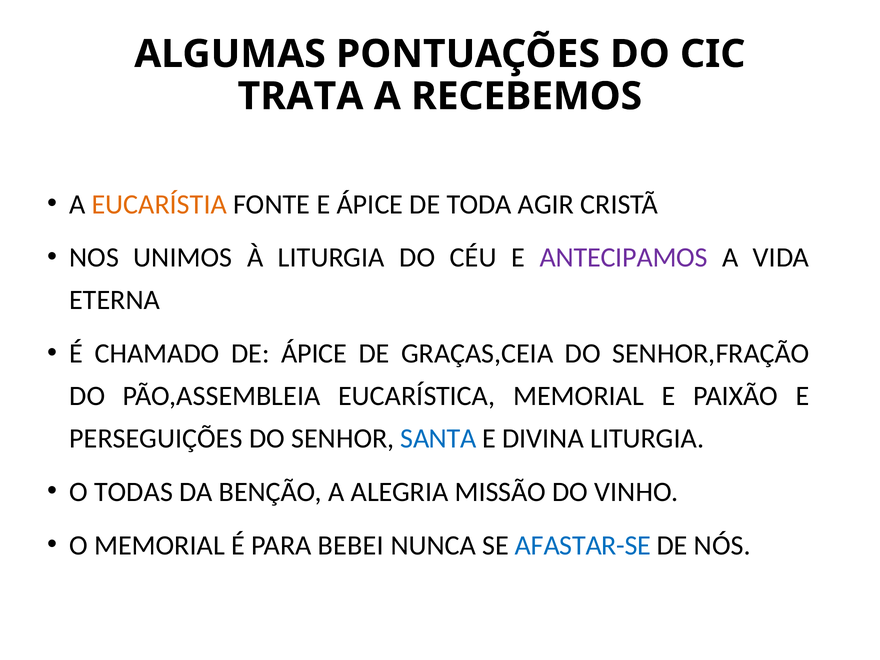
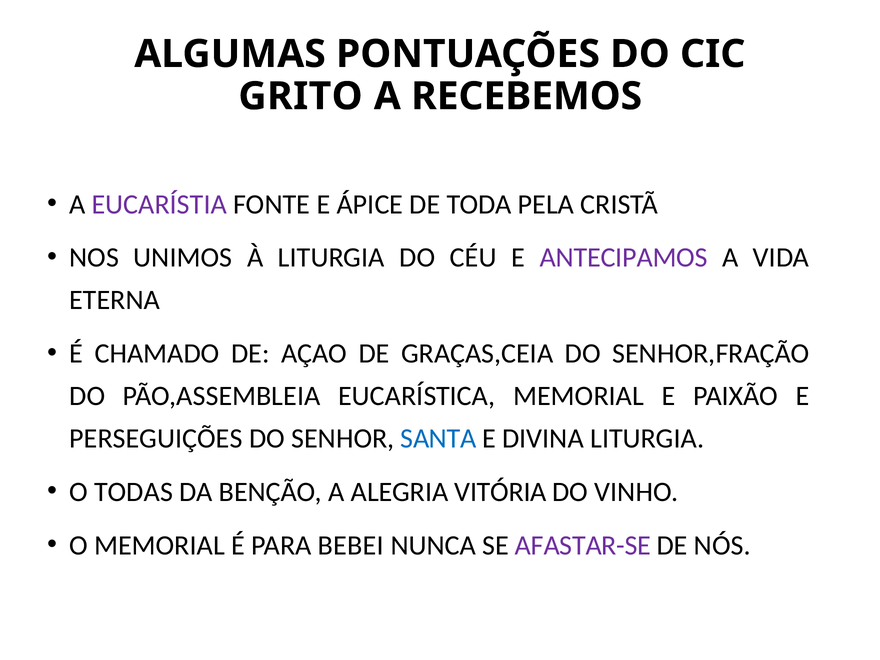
TRATA: TRATA -> GRITO (300, 96)
EUCARÍSTIA colour: orange -> purple (159, 204)
AGIR: AGIR -> PELA (546, 204)
DE ÁPICE: ÁPICE -> AÇAO (314, 354)
MISSÃO: MISSÃO -> VITÓRIA (500, 492)
AFASTAR-SE colour: blue -> purple (583, 545)
